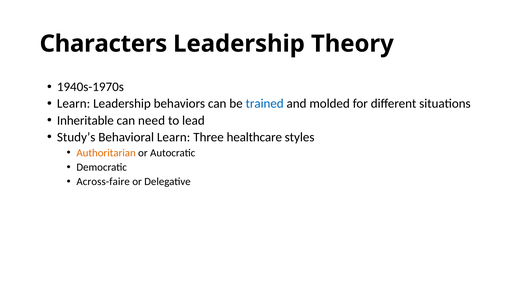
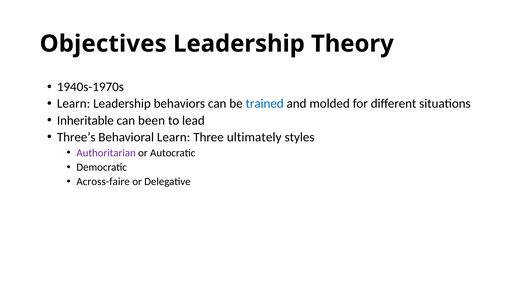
Characters: Characters -> Objectives (103, 44)
need: need -> been (152, 120)
Study’s: Study’s -> Three’s (76, 137)
healthcare: healthcare -> ultimately (254, 137)
Authoritarian colour: orange -> purple (106, 153)
